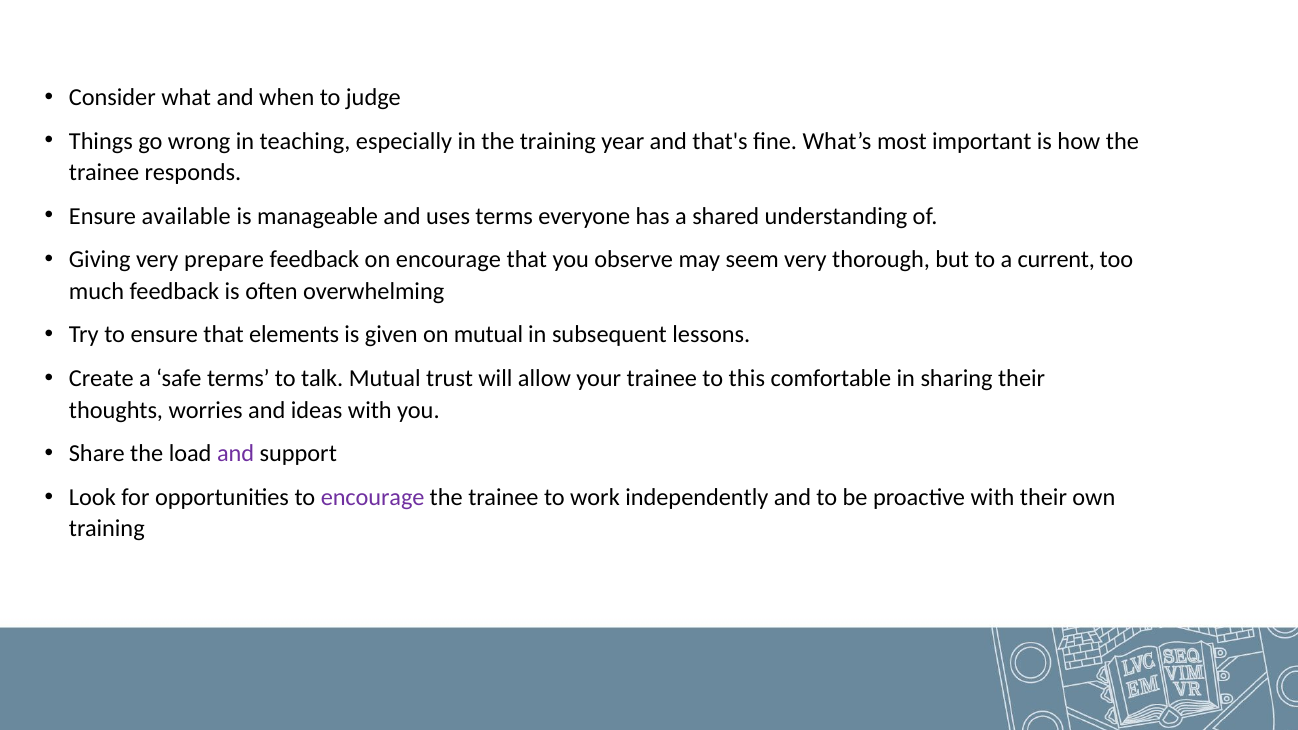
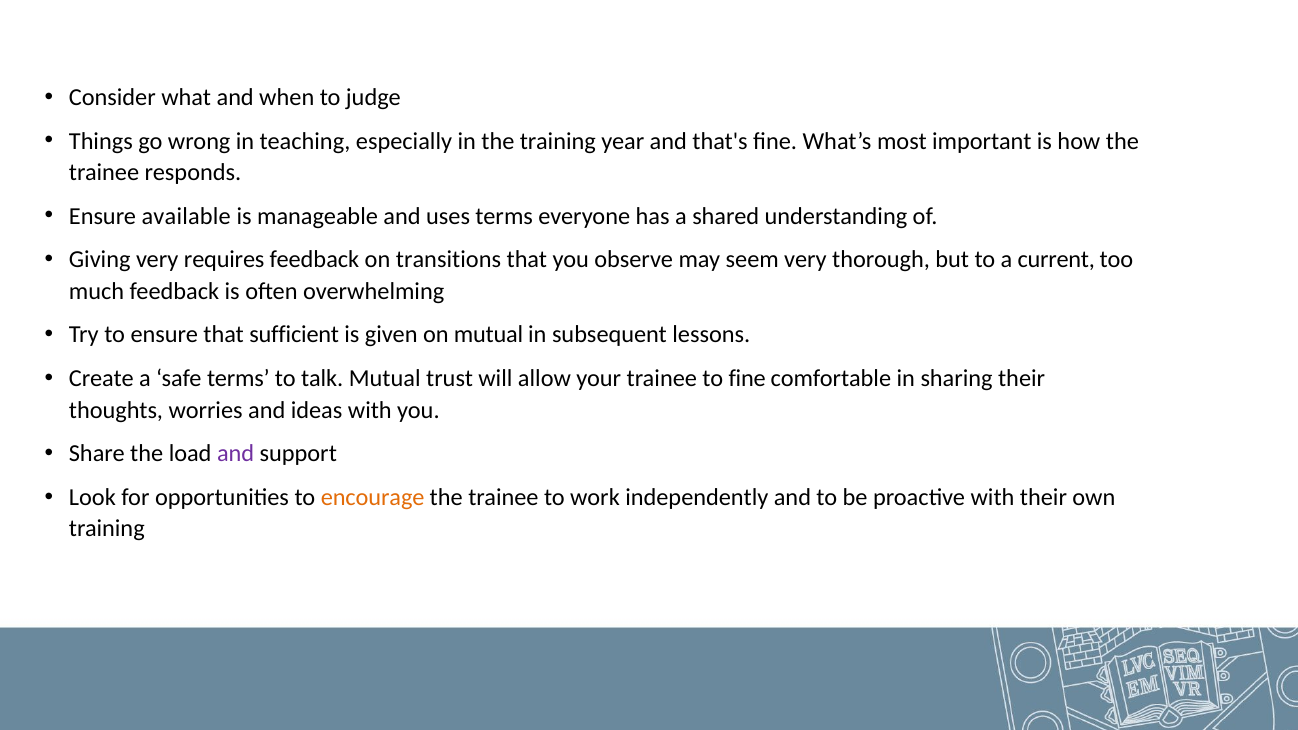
prepare: prepare -> requires (224, 260)
on encourage: encourage -> transitions (448, 260)
elements: elements -> sufficient (294, 335)
to this: this -> fine (747, 379)
encourage colour: purple -> orange (373, 497)
